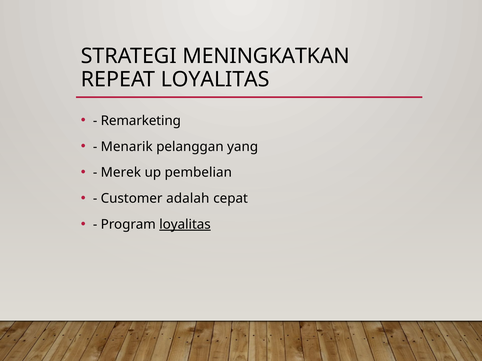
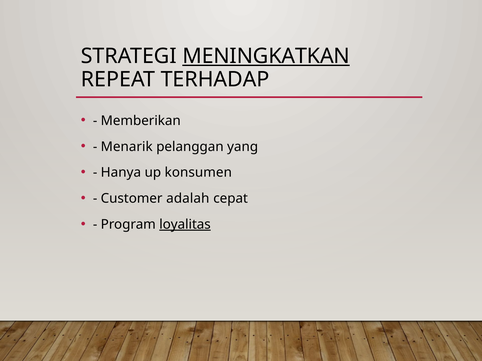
MENINGKATKAN underline: none -> present (266, 56)
REPEAT LOYALITAS: LOYALITAS -> TERHADAP (215, 79)
Remarketing: Remarketing -> Memberikan (141, 121)
Merek: Merek -> Hanya (121, 173)
pembelian: pembelian -> konsumen (198, 173)
